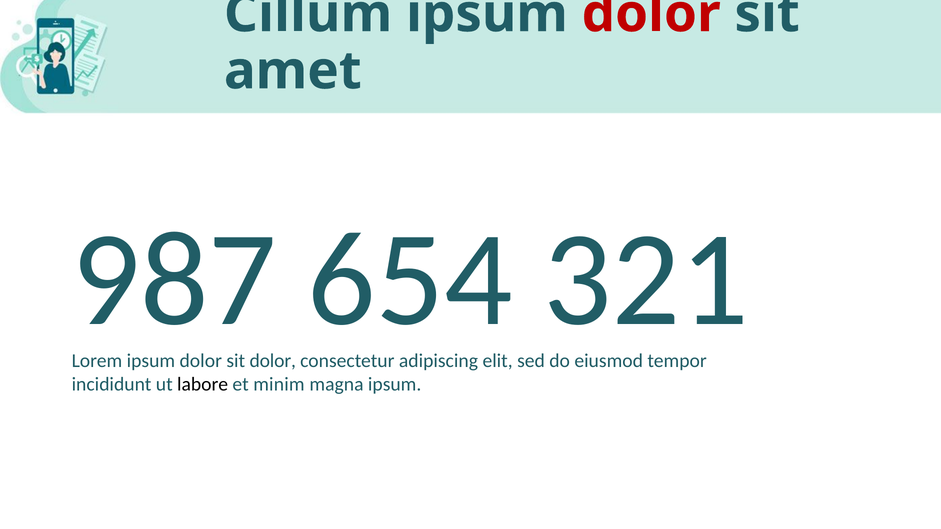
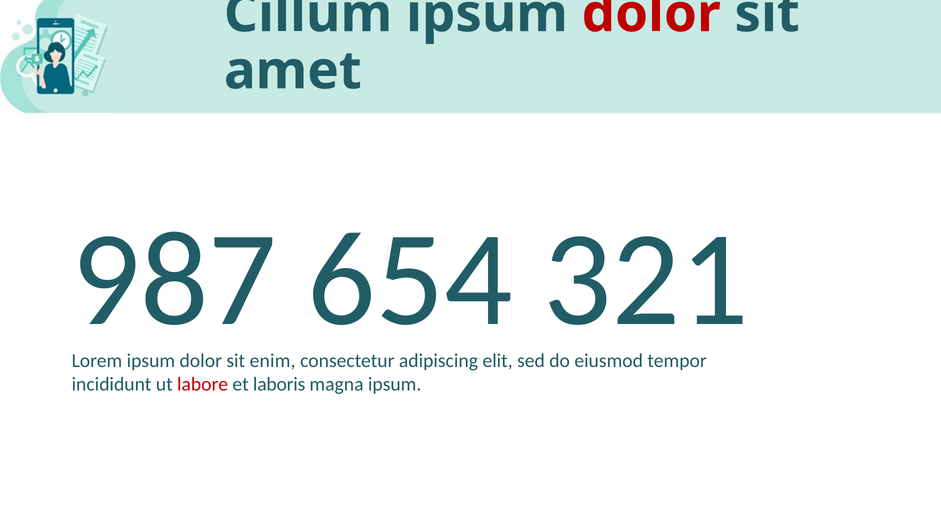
dolor: dolor -> enim (273, 361)
labore colour: black -> red (203, 385)
minim: minim -> laboris (279, 385)
